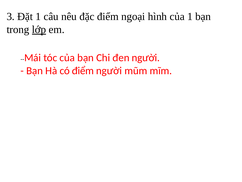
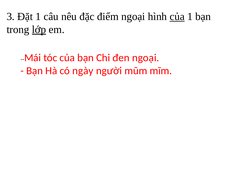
của underline: none -> present (177, 17)
đen người: người -> ngoại (146, 58)
có điểm: điểm -> ngày (83, 71)
